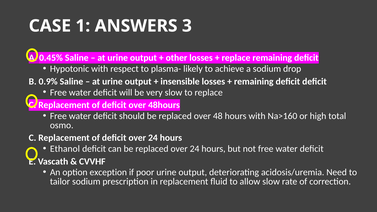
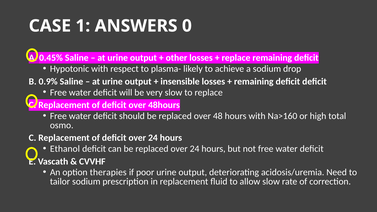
3: 3 -> 0 (187, 26)
exception: exception -> therapies (108, 172)
